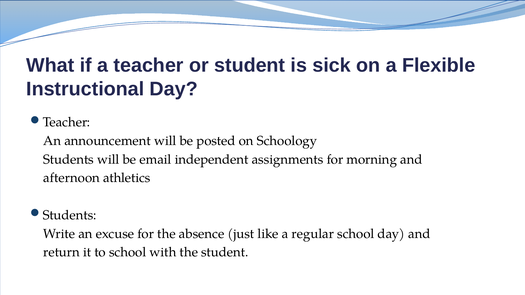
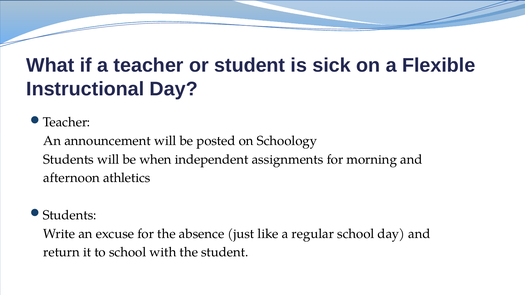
email: email -> when (156, 160)
